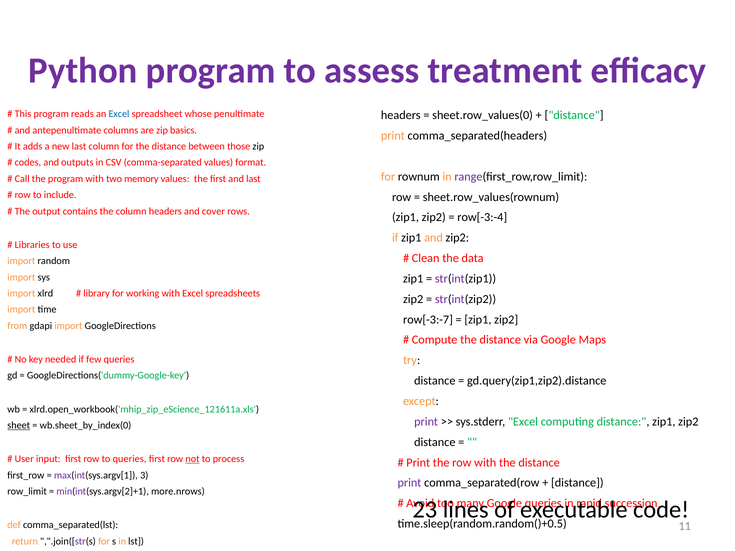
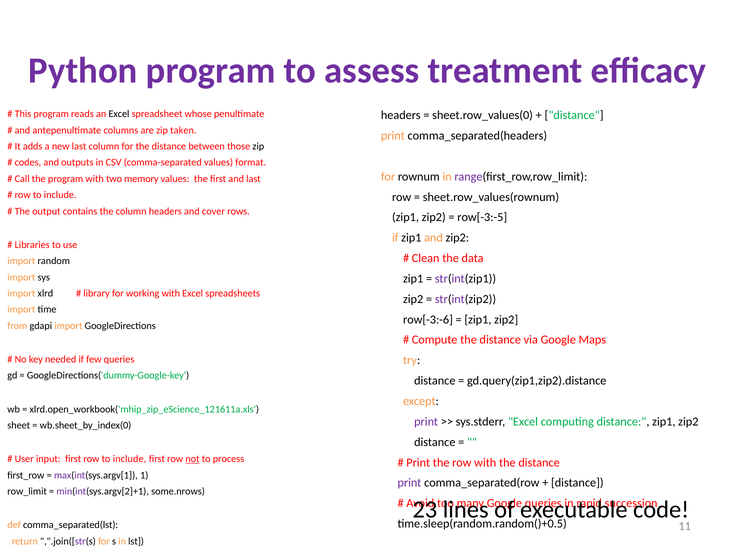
Excel colour: blue -> black (119, 114)
basics: basics -> taken (183, 130)
row[-3:-4: row[-3:-4 -> row[-3:-5 (482, 218)
row[-3:-7: row[-3:-7 -> row[-3:-6 (428, 320)
sheet underline: present -> none (19, 426)
first row to queries: queries -> include (130, 459)
3: 3 -> 1 (144, 475)
more.nrows: more.nrows -> some.nrows (178, 492)
